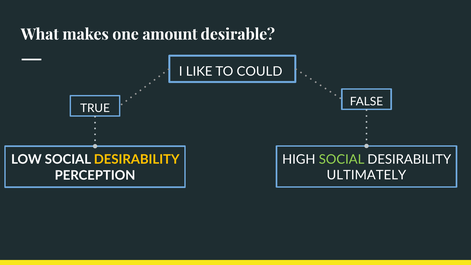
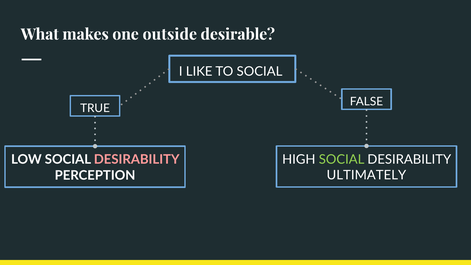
amount: amount -> outside (170, 34)
TO COULD: COULD -> SOCIAL (260, 72)
DESIRABILITY colour: yellow -> pink (137, 160)
